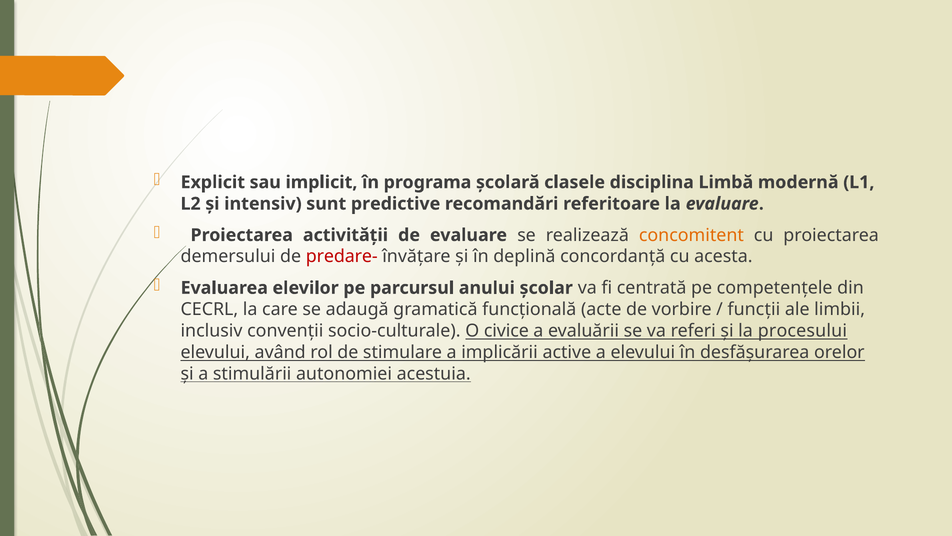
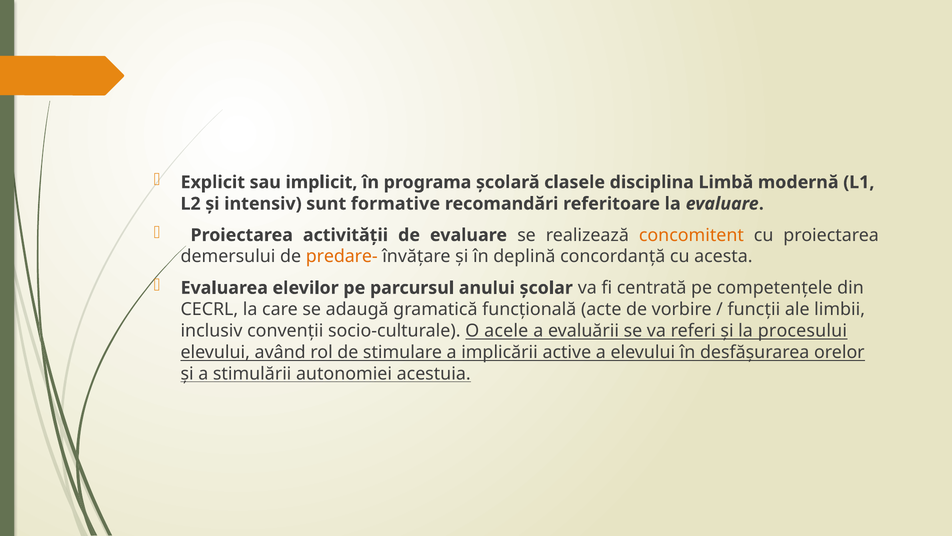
predictive: predictive -> formative (395, 204)
predare- colour: red -> orange (342, 256)
civice: civice -> acele (506, 331)
